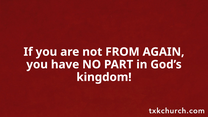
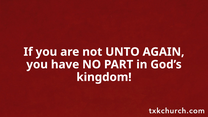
FROM: FROM -> UNTO (122, 52)
